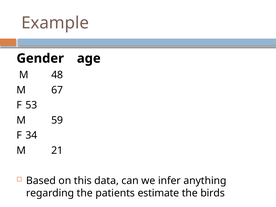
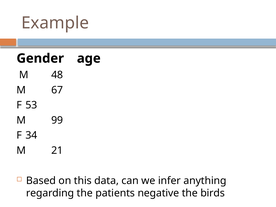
59: 59 -> 99 (57, 120)
estimate: estimate -> negative (158, 193)
